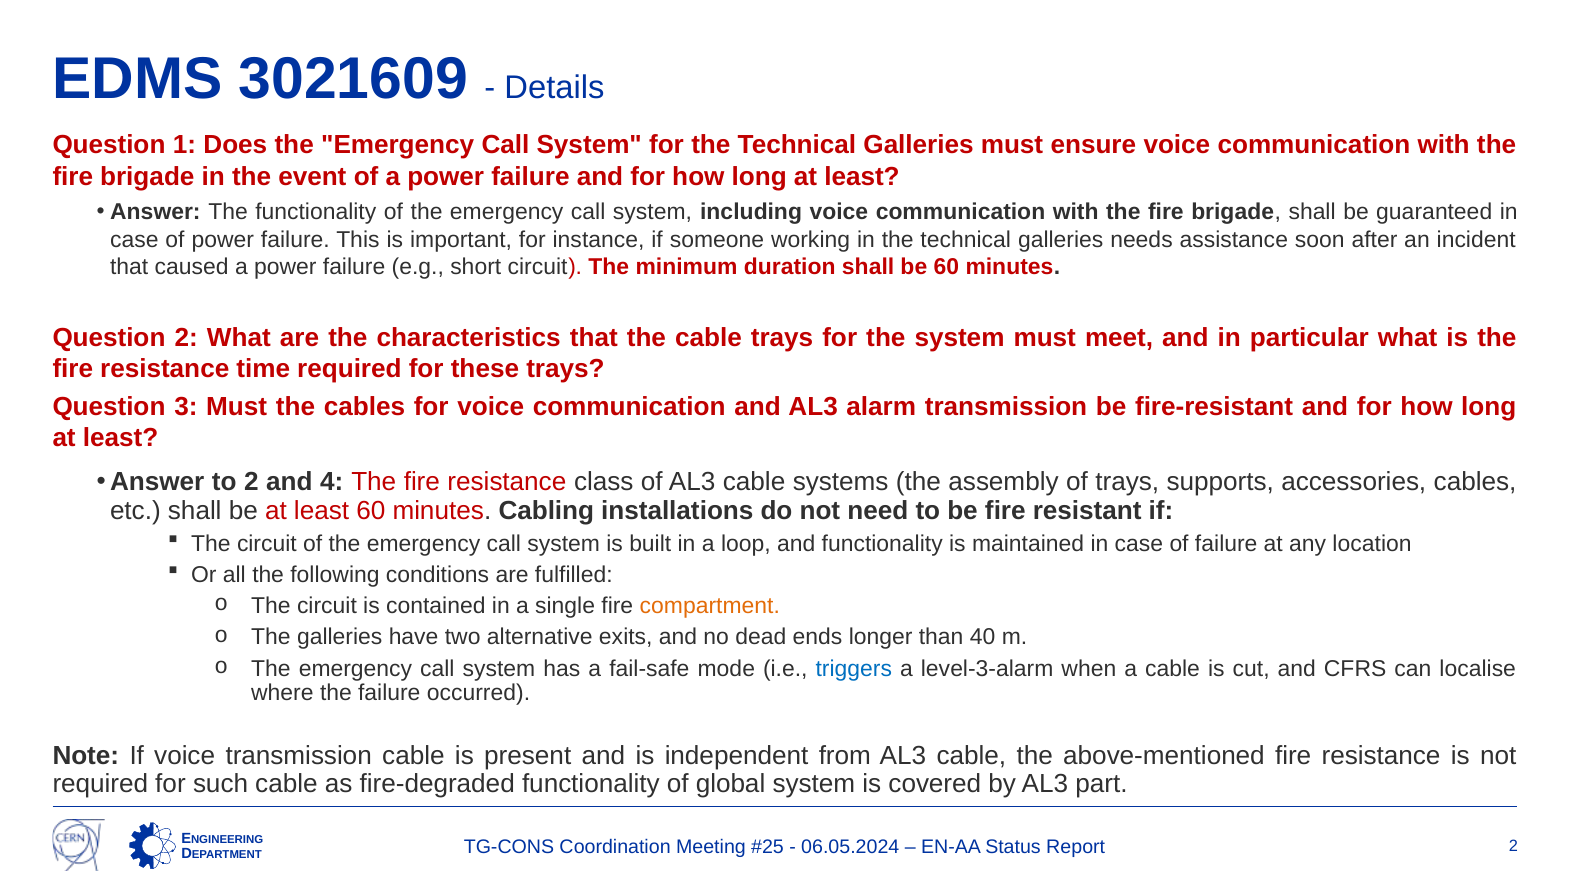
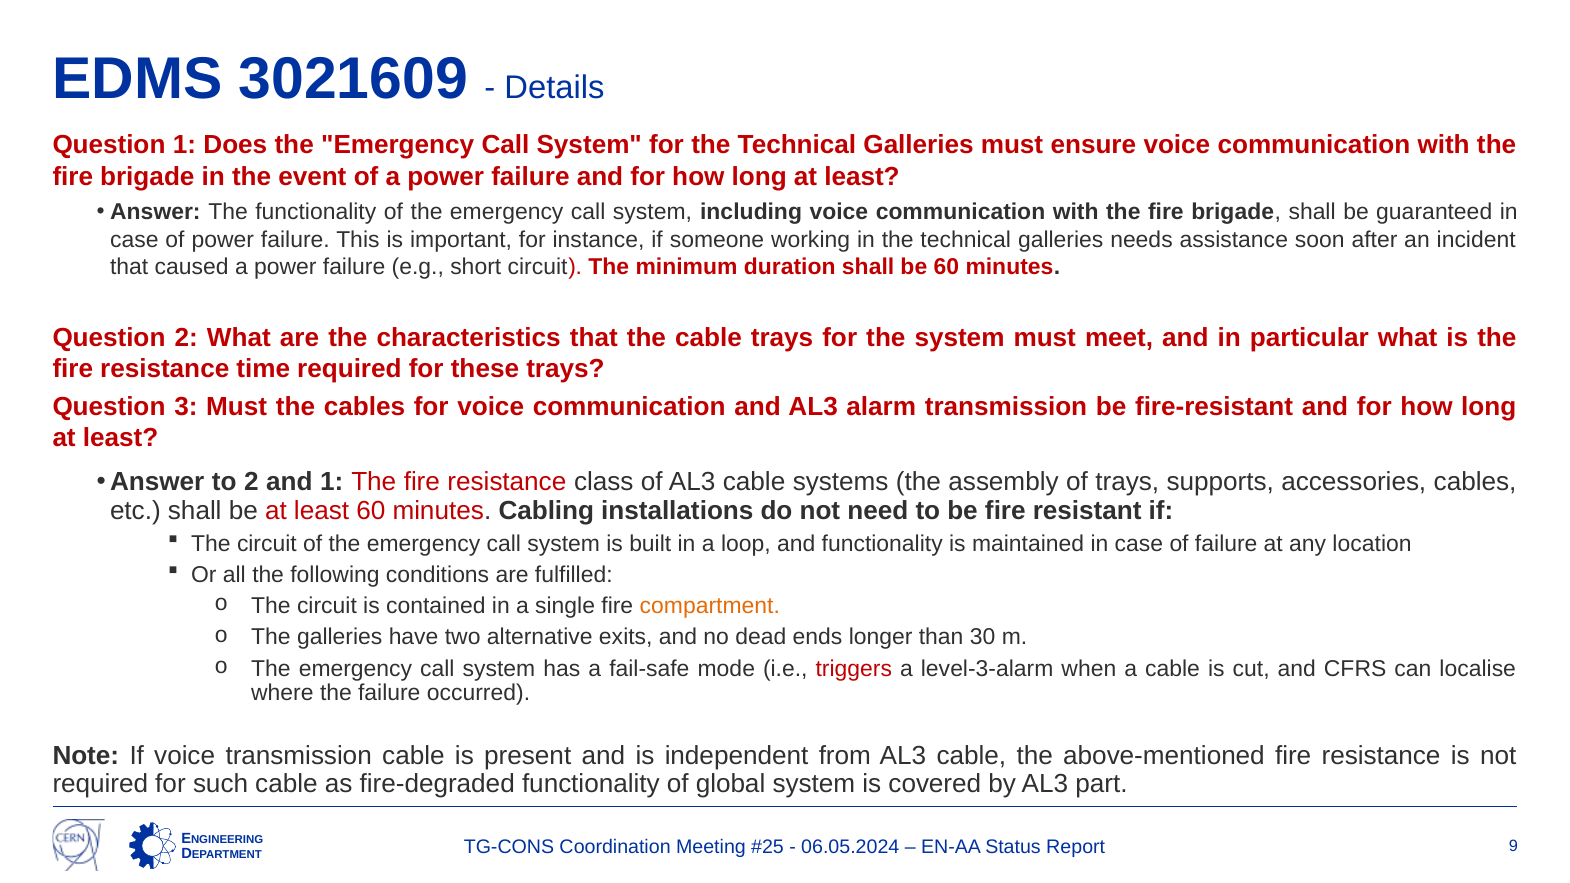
and 4: 4 -> 1 (332, 482)
40: 40 -> 30 (983, 637)
triggers colour: blue -> red (854, 669)
2: 2 -> 9 (1514, 847)
